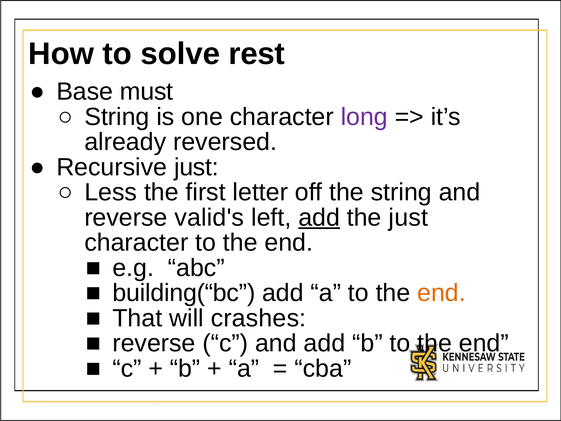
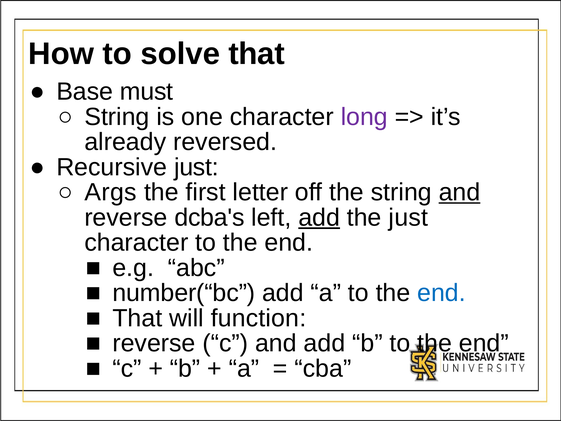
solve rest: rest -> that (257, 54)
Less: Less -> Args (111, 192)
and underline: none -> present (460, 192)
valid's: valid's -> dcba's (209, 217)
building(“bc: building(“bc -> number(“bc (184, 293)
end colour: orange -> blue (442, 293)
crashes: crashes -> function (258, 318)
